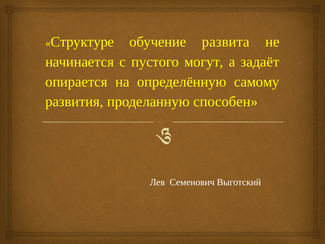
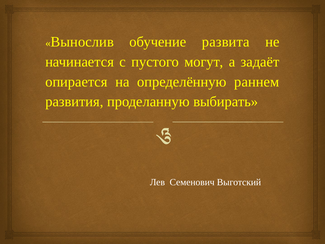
Структуре: Структуре -> Вынослив (82, 42)
самому: самому -> раннем (257, 82)
способен: способен -> выбирать (226, 102)
